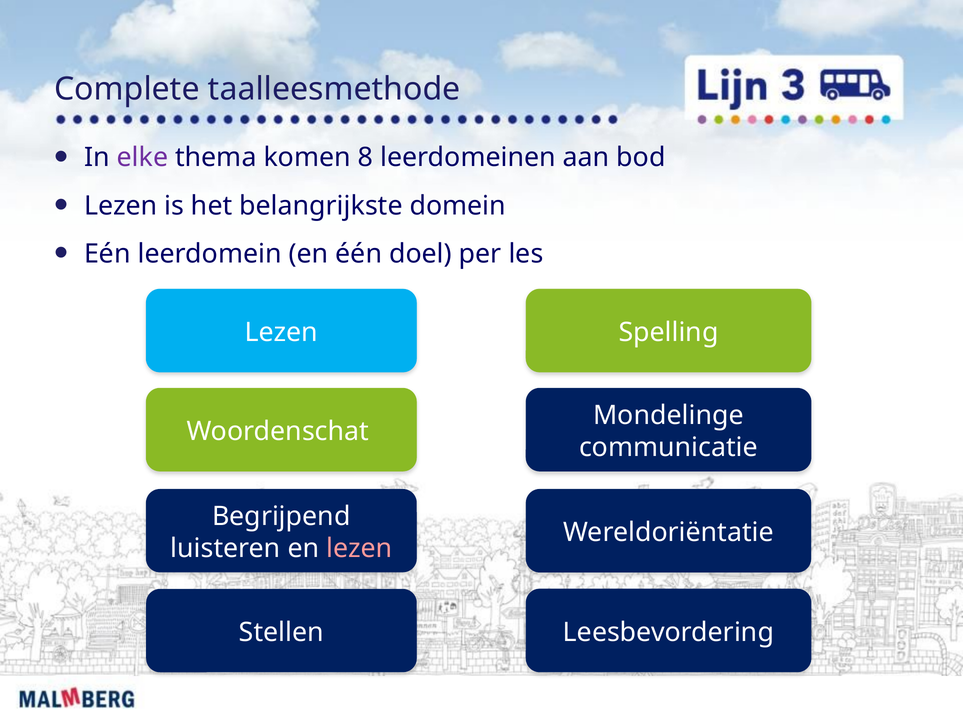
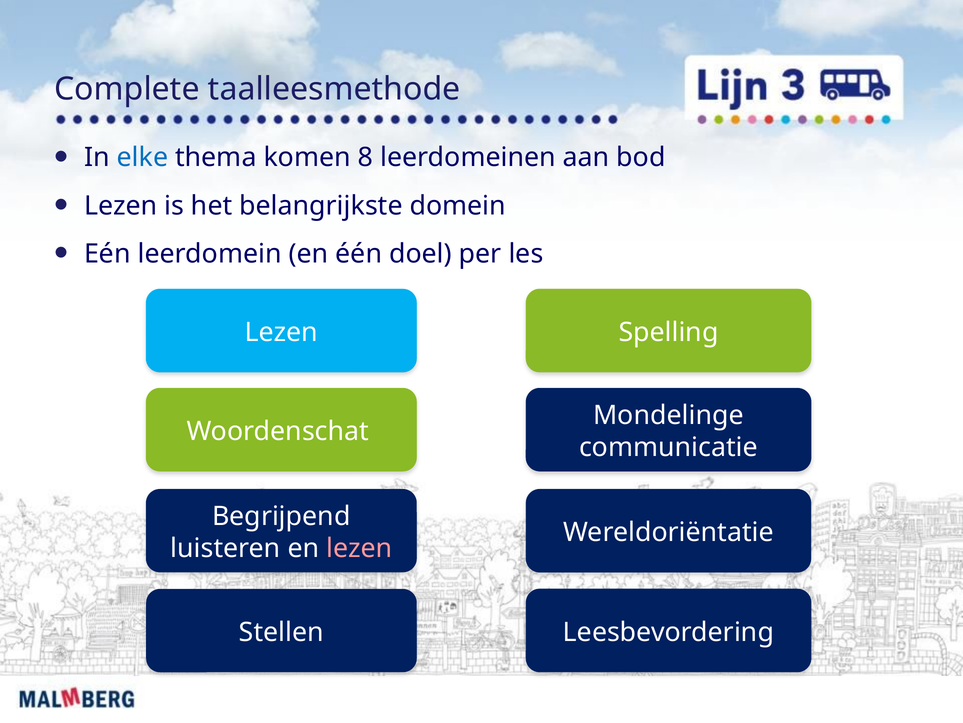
elke colour: purple -> blue (142, 157)
